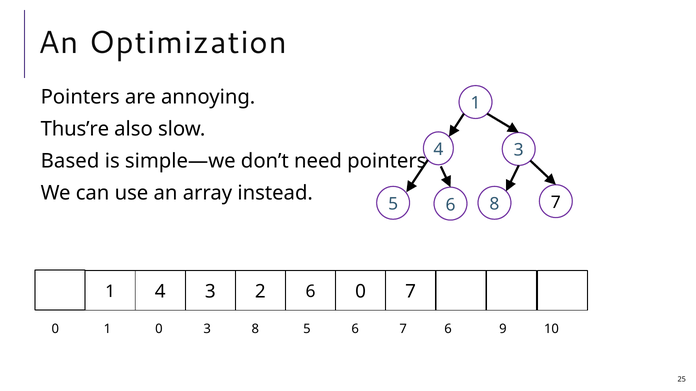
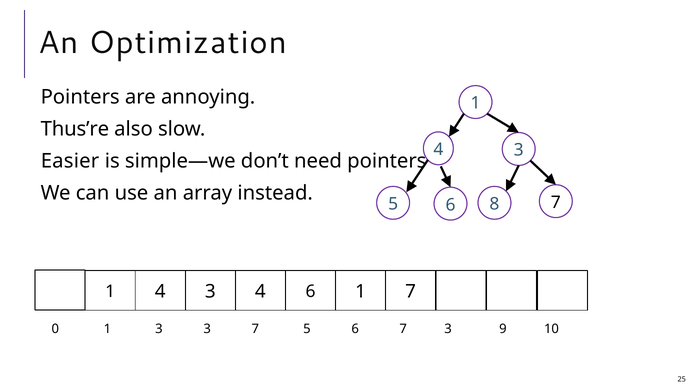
Based: Based -> Easier (70, 161)
4 3 2: 2 -> 4 (260, 292)
0: 0 -> 1 (361, 292)
1 0: 0 -> 3 (159, 330)
3 8: 8 -> 7 (255, 330)
6 7 6: 6 -> 3 (448, 330)
